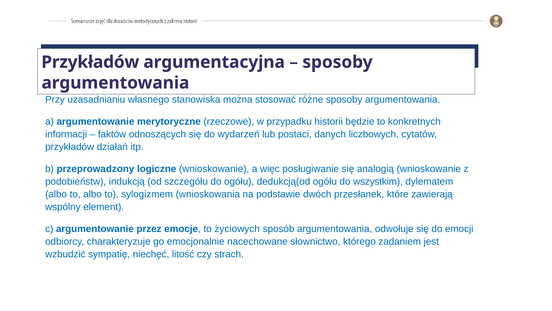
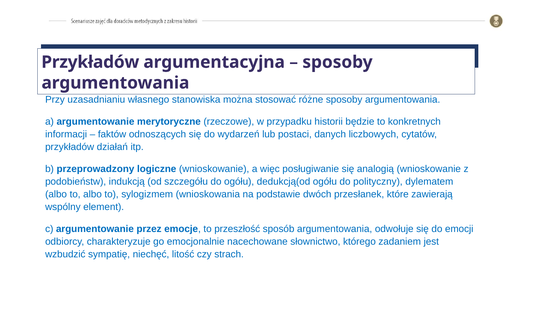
wszystkim: wszystkim -> polityczny (378, 181)
życiowych: życiowych -> przeszłość (237, 229)
